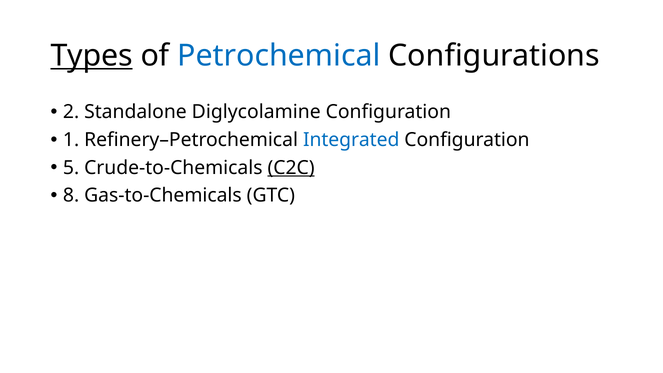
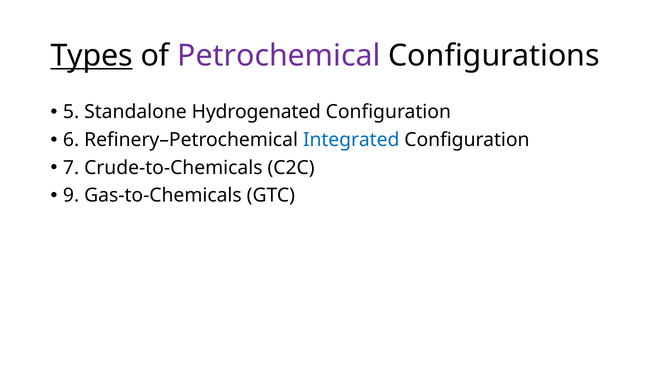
Petrochemical colour: blue -> purple (279, 56)
2: 2 -> 5 (71, 112)
Diglycolamine: Diglycolamine -> Hydrogenated (256, 112)
1: 1 -> 6 (71, 140)
5: 5 -> 7 (71, 168)
C2C underline: present -> none (291, 168)
8: 8 -> 9 (71, 195)
